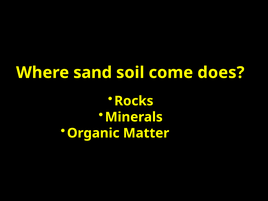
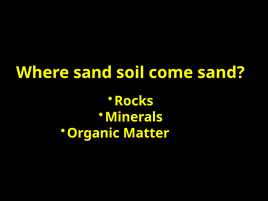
come does: does -> sand (221, 73)
